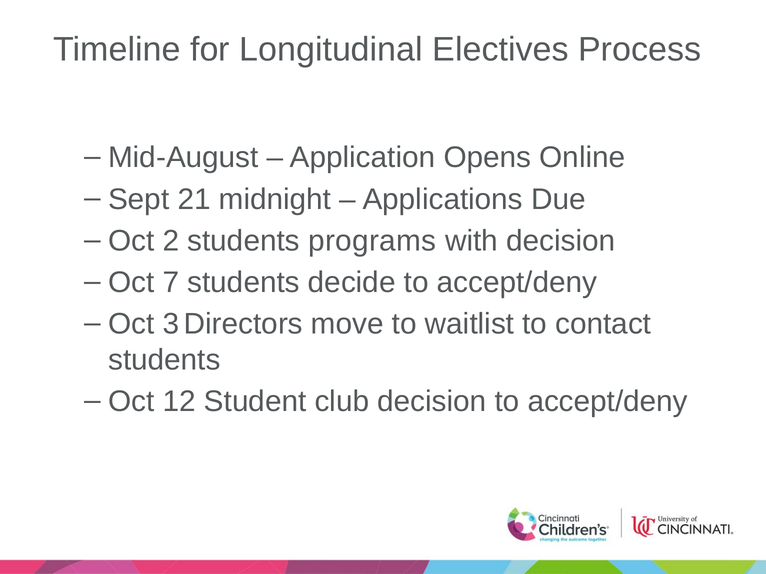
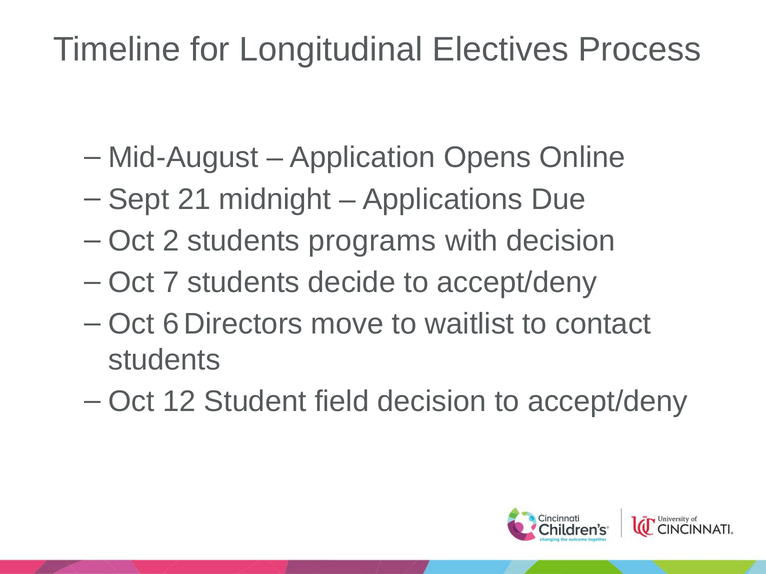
3: 3 -> 6 (171, 324)
club: club -> field (342, 402)
